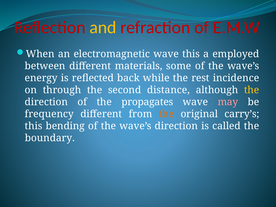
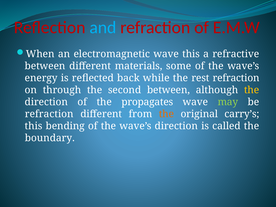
and colour: yellow -> light blue (103, 27)
employed: employed -> refractive (236, 54)
rest incidence: incidence -> refraction (236, 78)
second distance: distance -> between (168, 90)
may colour: pink -> light green (228, 102)
frequency: frequency -> refraction (49, 114)
